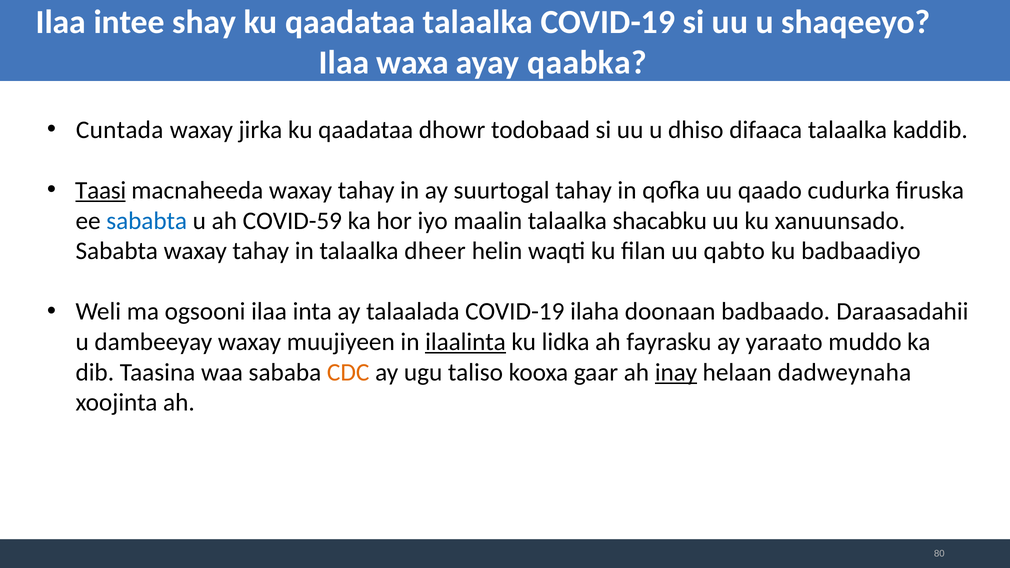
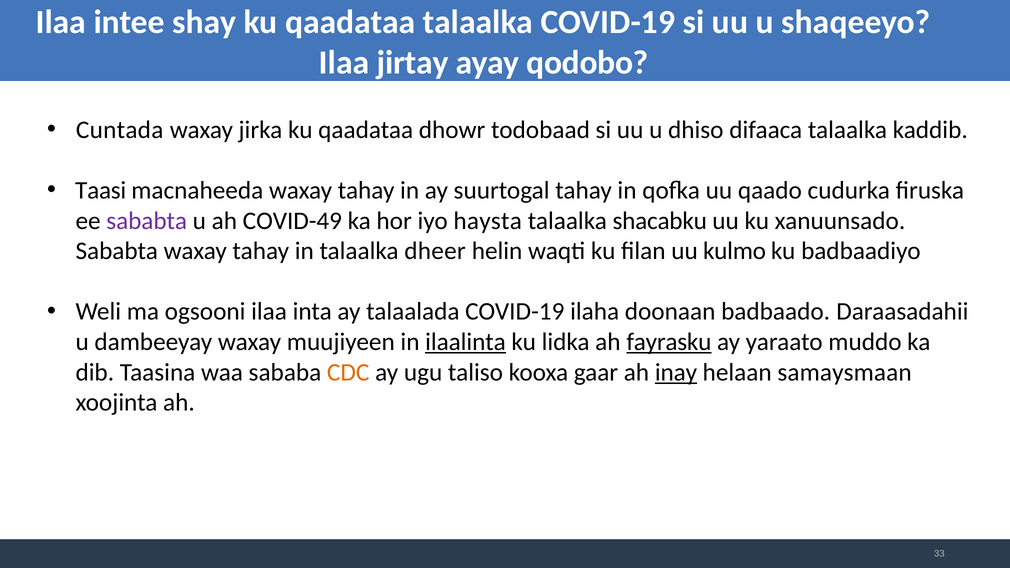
waxa: waxa -> jirtay (413, 63)
qaabka: qaabka -> qodobo (587, 63)
Taasi underline: present -> none (101, 190)
sababta colour: blue -> purple (147, 221)
COVID-59: COVID-59 -> COVID-49 (292, 221)
maalin: maalin -> haysta (488, 221)
qabto: qabto -> kulmo (734, 251)
fayrasku underline: none -> present (669, 342)
dadweynaha: dadweynaha -> samaysmaan (845, 372)
80: 80 -> 33 (939, 554)
